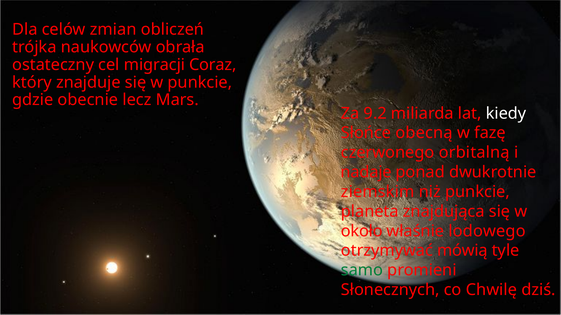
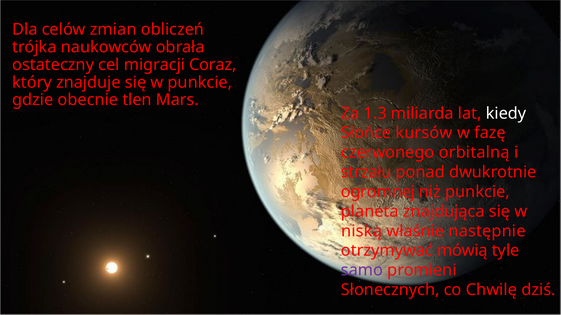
lecz: lecz -> tlen (137, 100)
9.2: 9.2 -> 1.3 (375, 114)
obecną: obecną -> kursów (424, 133)
nadaje: nadaje -> strzału (366, 172)
ziemskim: ziemskim -> ogromnej (378, 192)
około: około -> niską (362, 231)
lodowego: lodowego -> następnie (487, 231)
samo colour: green -> purple (362, 271)
